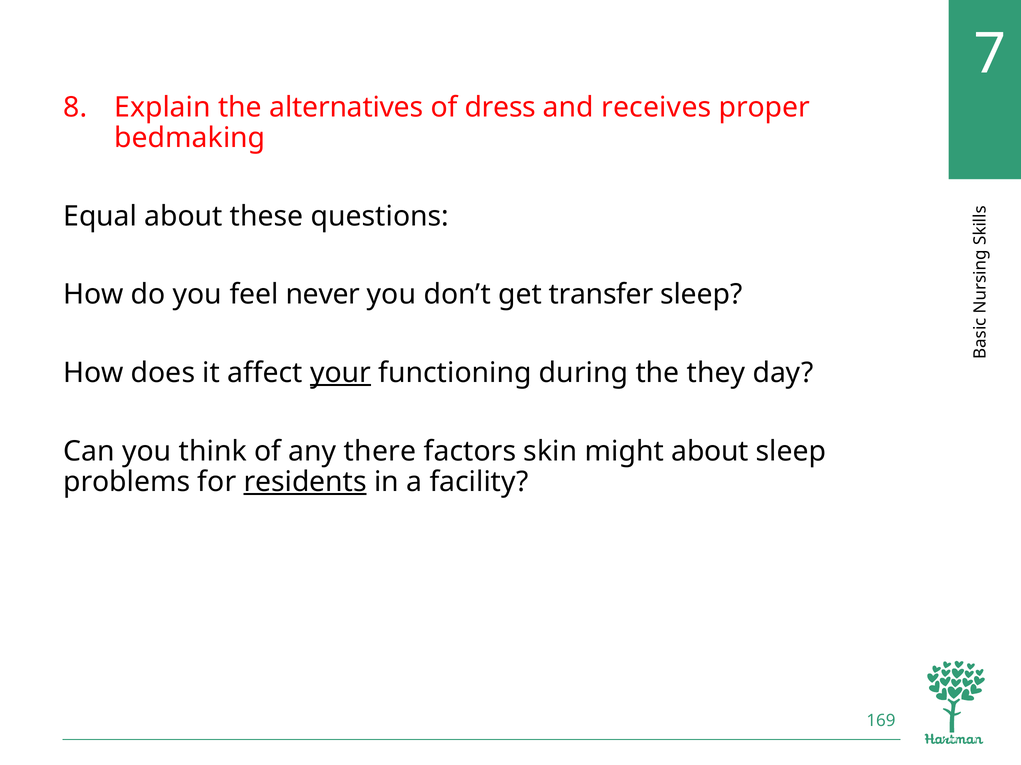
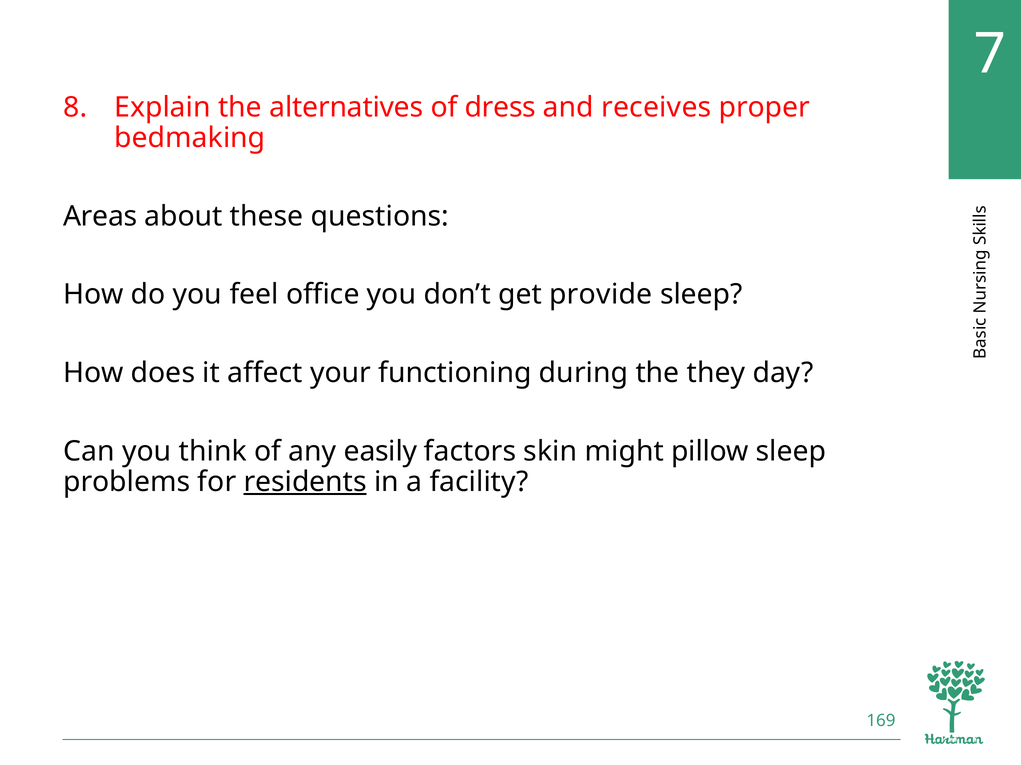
Equal: Equal -> Areas (100, 216)
never: never -> office (323, 295)
transfer: transfer -> provide (601, 295)
your underline: present -> none (341, 373)
there: there -> easily (380, 452)
might about: about -> pillow (710, 452)
